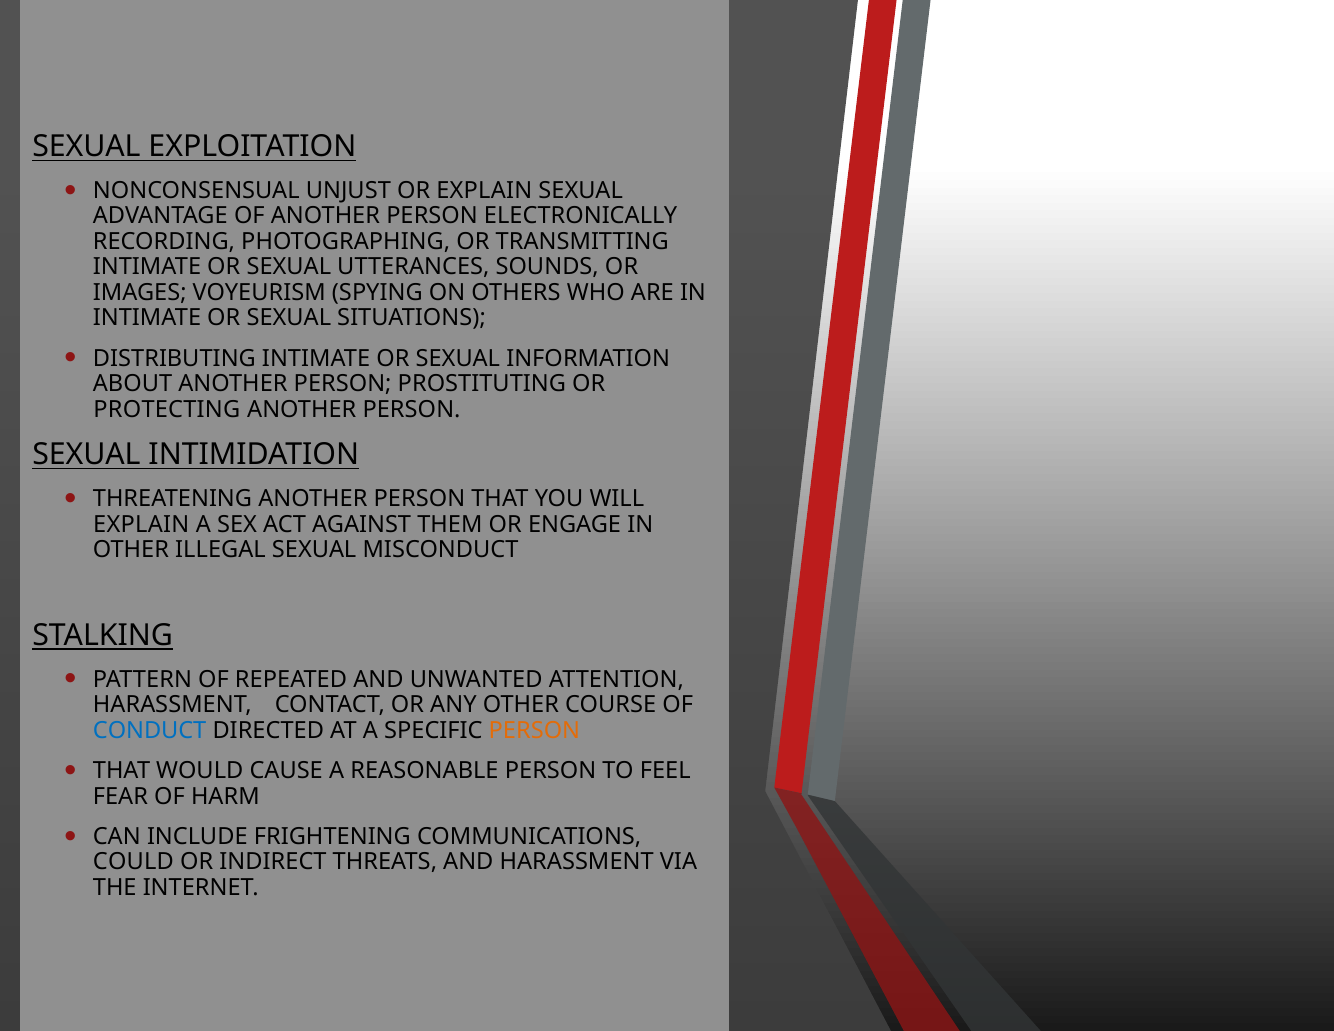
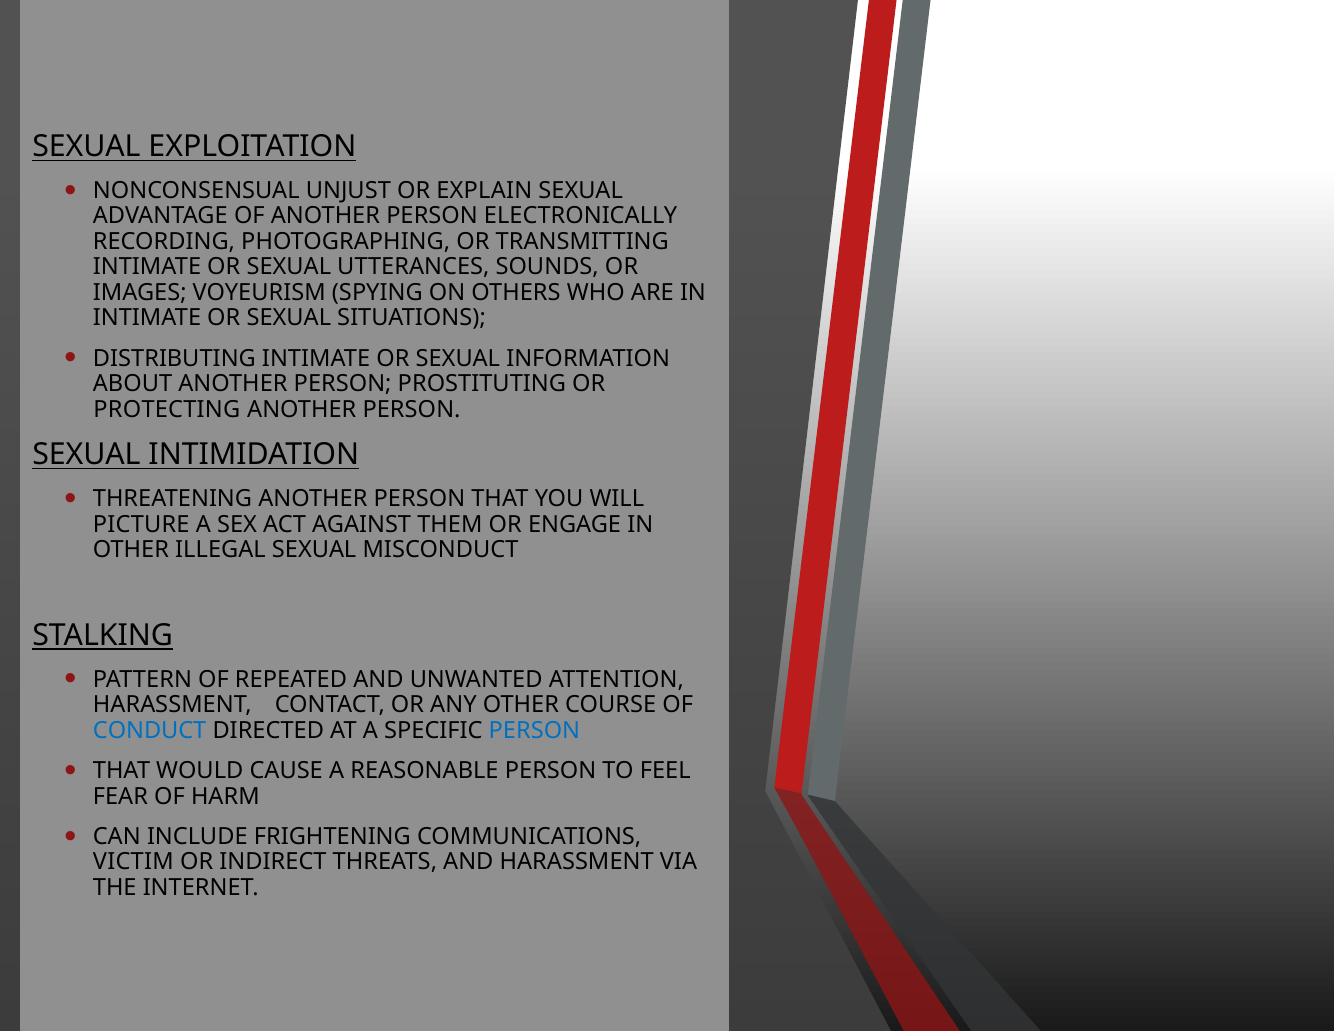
EXPLAIN: EXPLAIN -> PICTURE (141, 524)
PERSON colour: orange -> blue (534, 730)
COULD: COULD -> VICTIM (133, 862)
